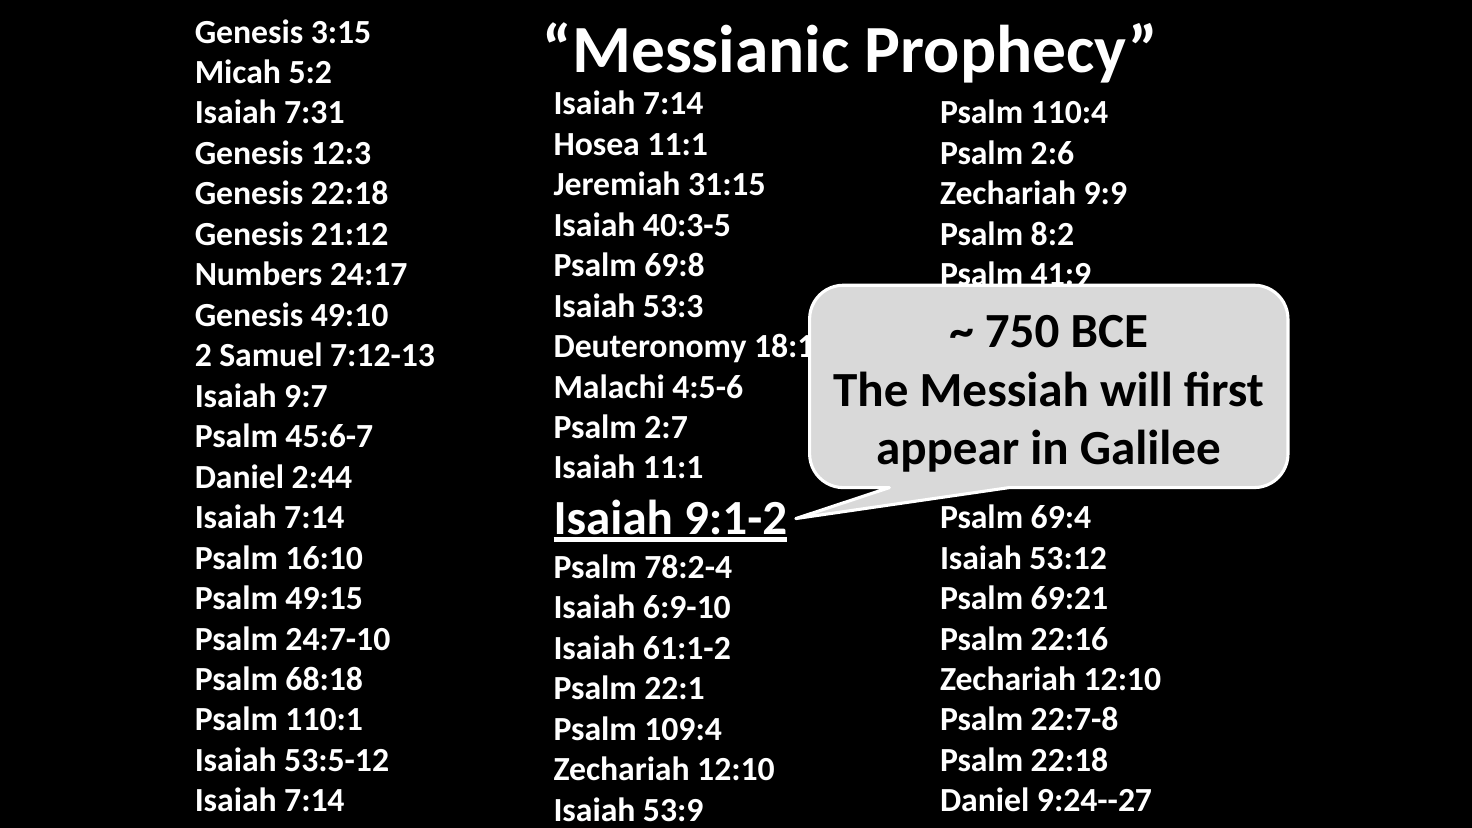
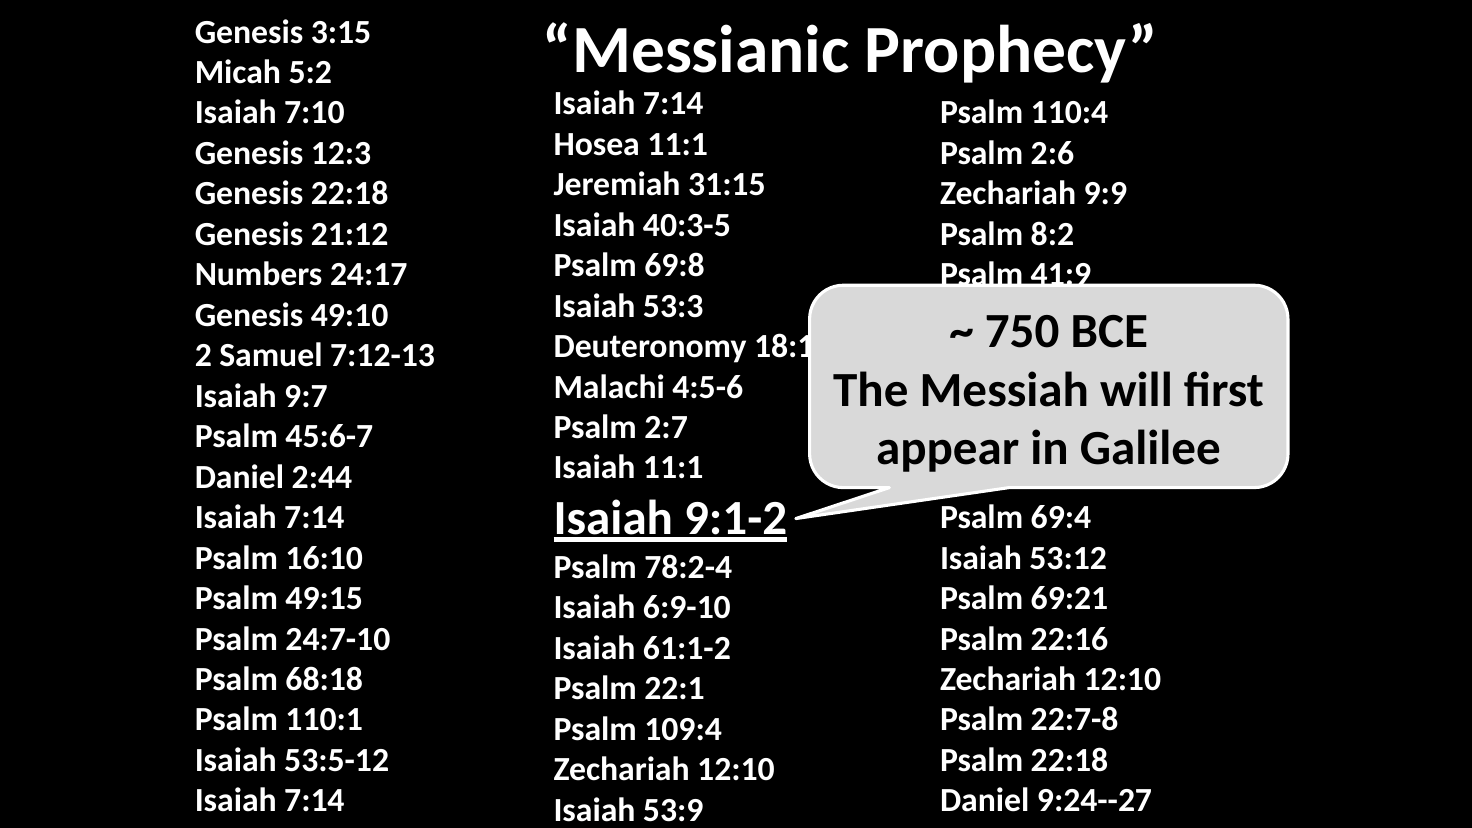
7:31: 7:31 -> 7:10 (314, 113)
